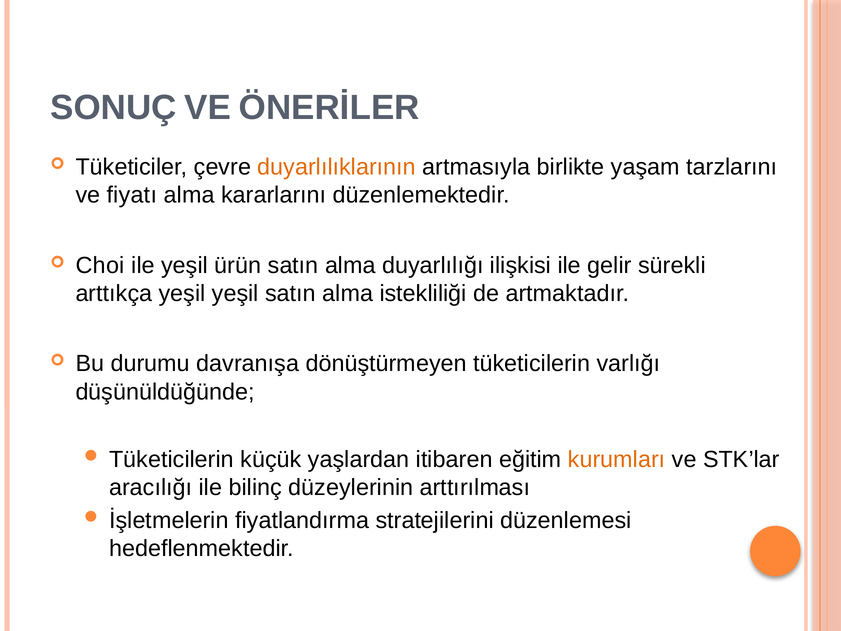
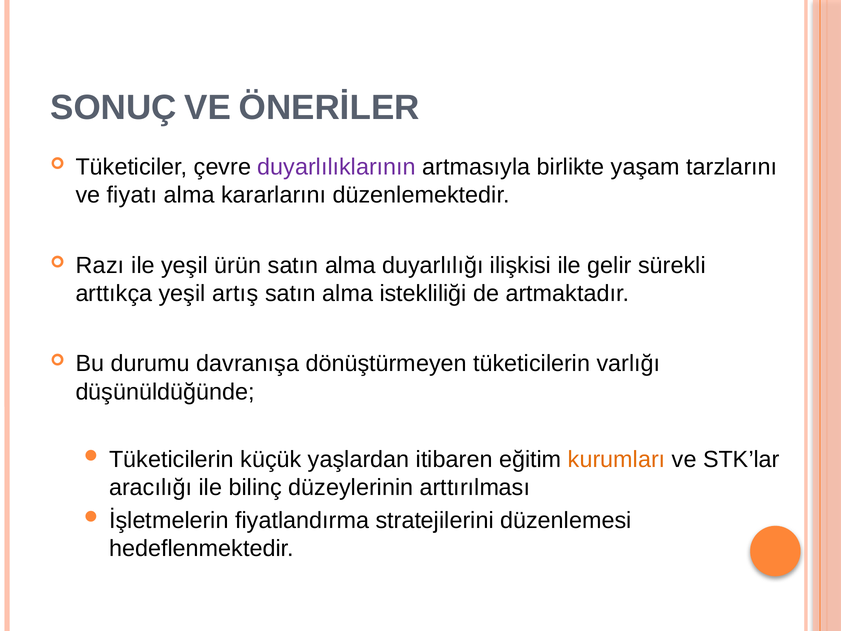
duyarlılıklarının colour: orange -> purple (337, 167)
Choi: Choi -> Razı (100, 265)
yeşil yeşil: yeşil -> artış (235, 293)
